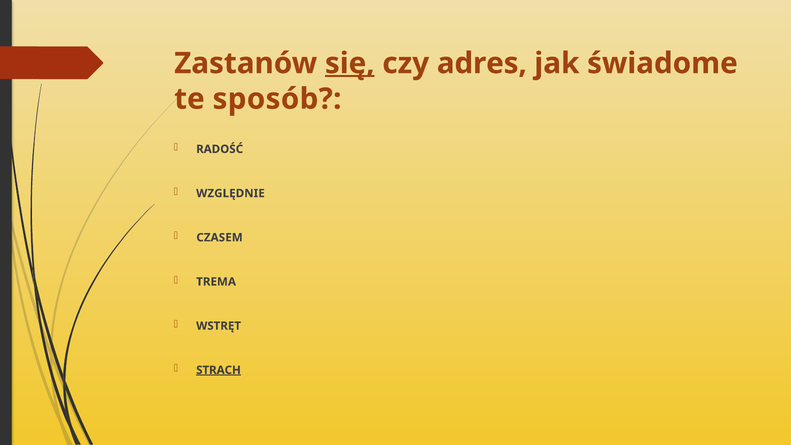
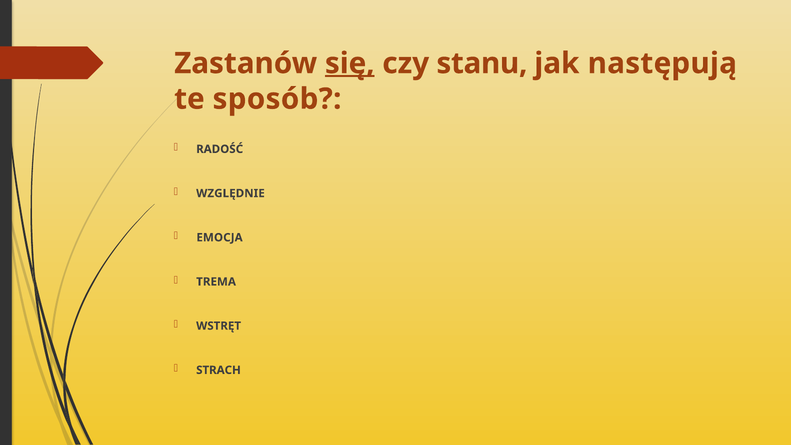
adres: adres -> stanu (482, 63)
świadome: świadome -> następują (662, 63)
CZASEM: CZASEM -> EMOCJA (220, 238)
STRACH underline: present -> none (218, 370)
